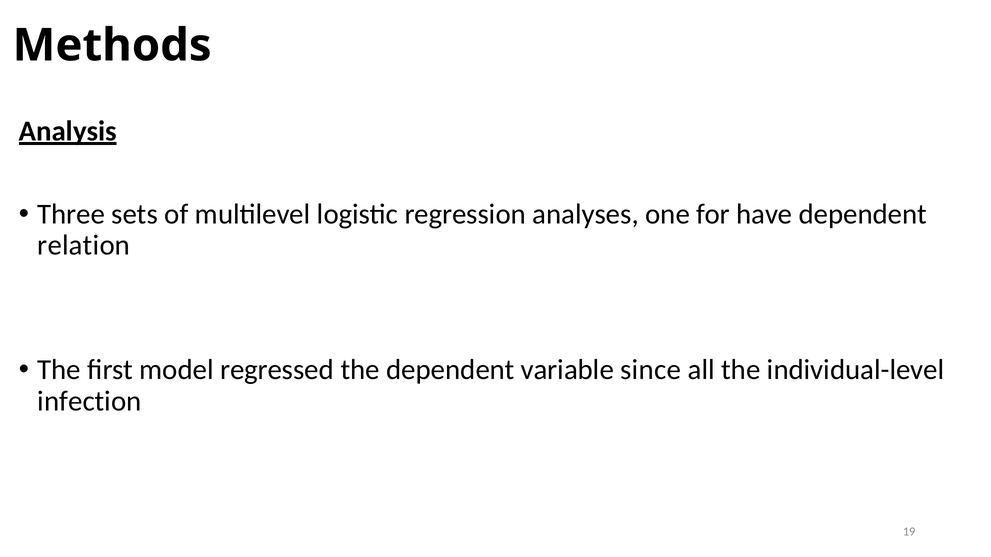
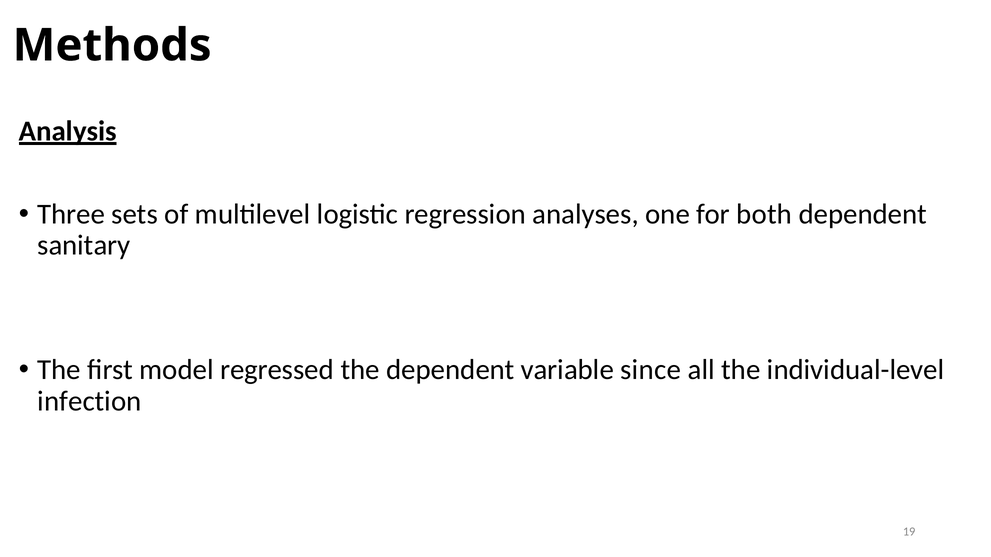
have: have -> both (764, 214)
relation: relation -> sanitary (84, 246)
